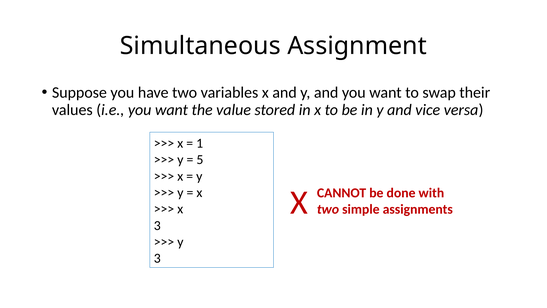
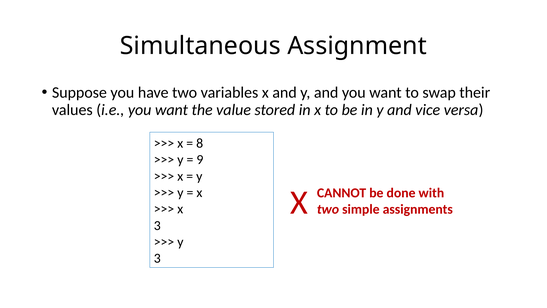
1: 1 -> 8 (200, 143)
5: 5 -> 9 (200, 160)
